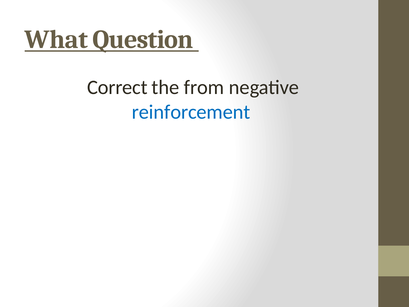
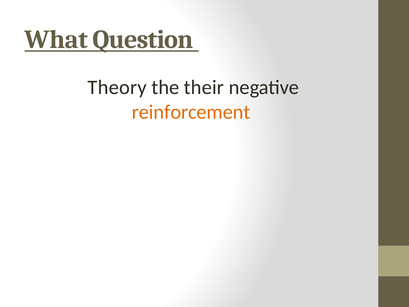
Correct: Correct -> Theory (117, 87)
from: from -> their (204, 87)
reinforcement colour: blue -> orange (191, 112)
